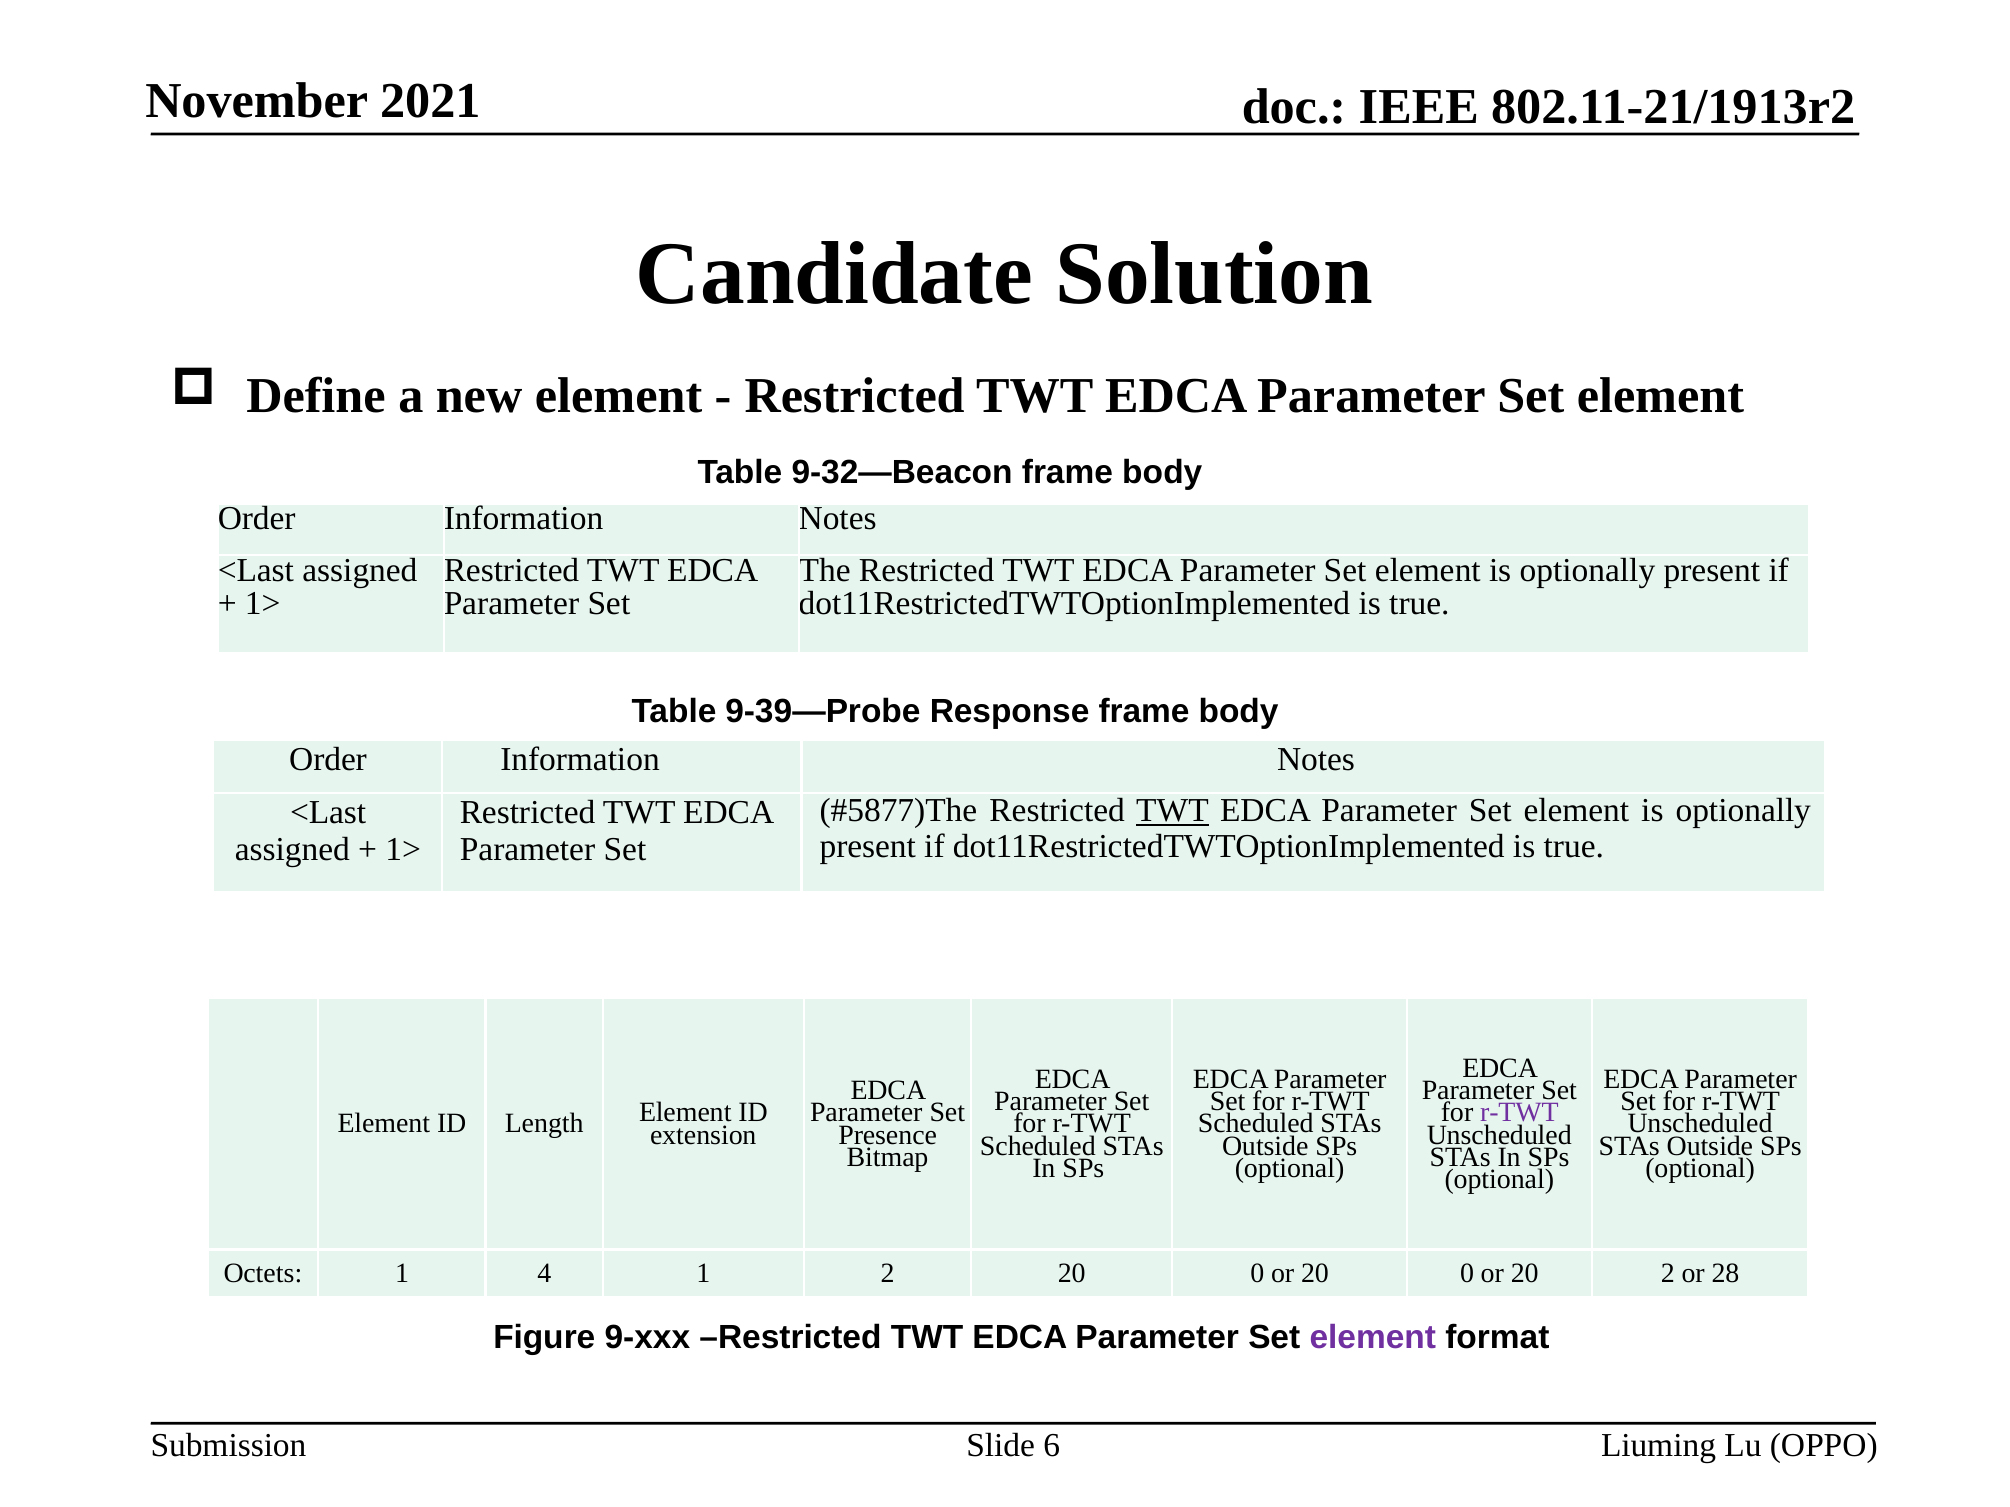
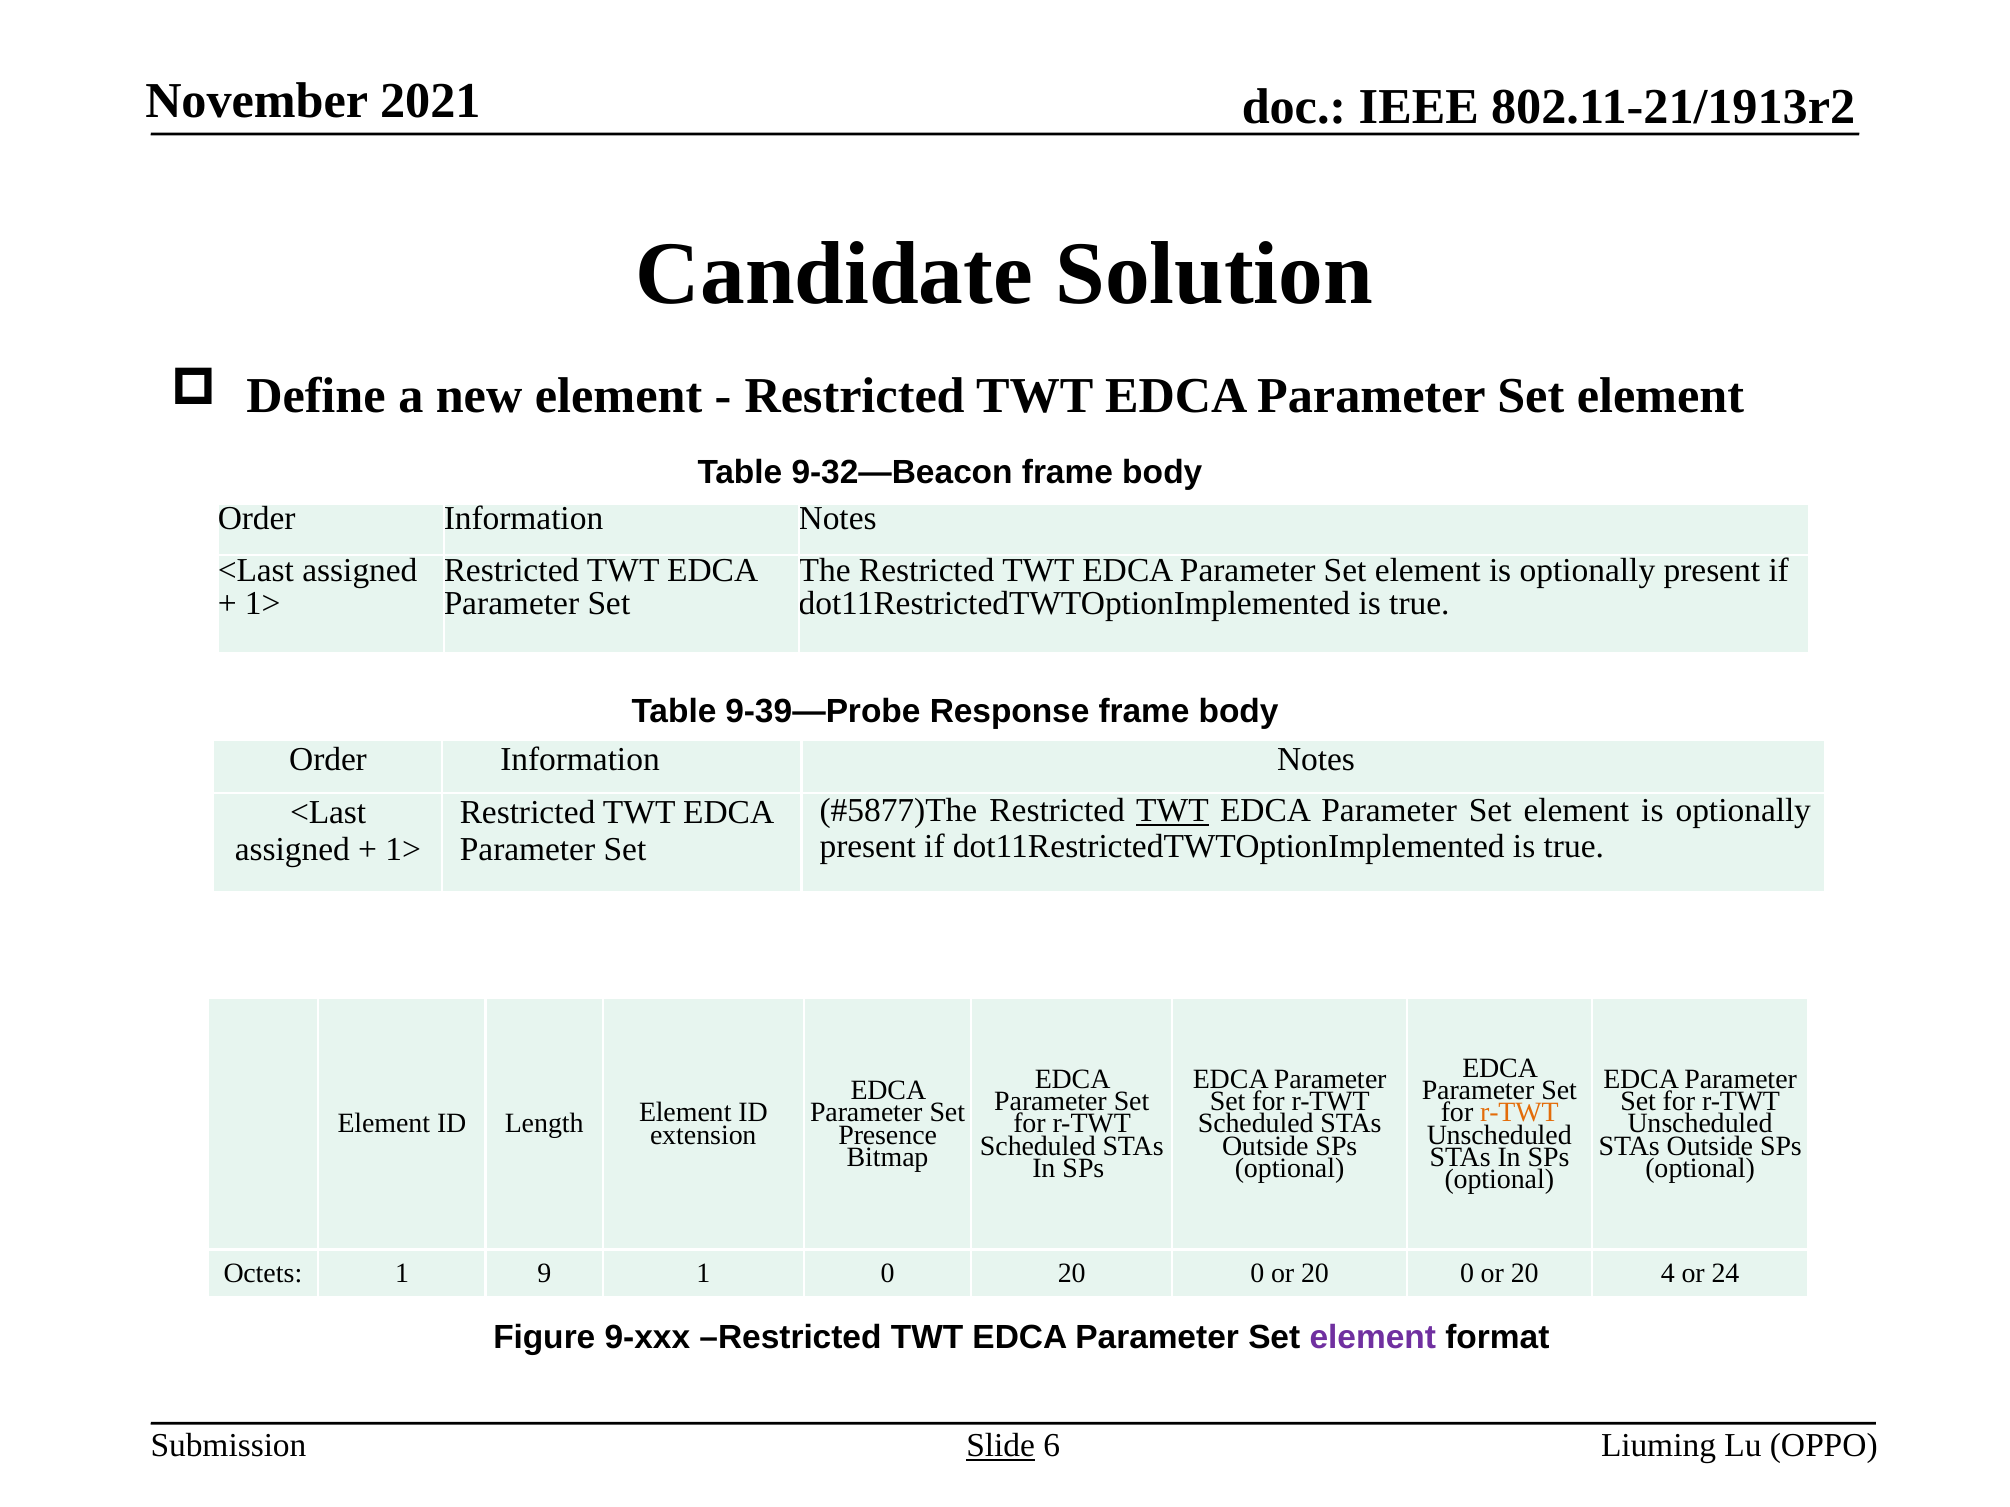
r-TWT colour: purple -> orange (1519, 1113)
4: 4 -> 9 (544, 1274)
1 2: 2 -> 0 (888, 1274)
20 2: 2 -> 4 (1668, 1274)
28: 28 -> 24 (1726, 1274)
Slide underline: none -> present (1001, 1446)
